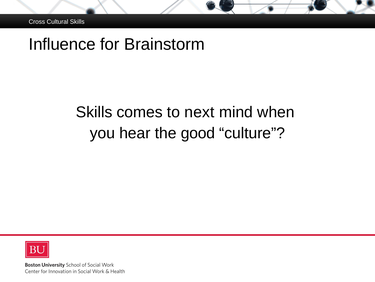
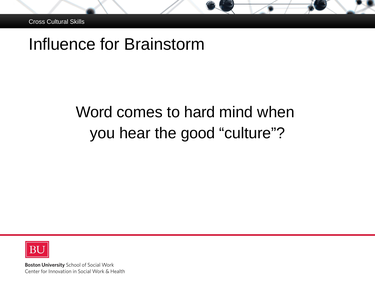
Skills: Skills -> Word (94, 112)
next: next -> hard (200, 112)
